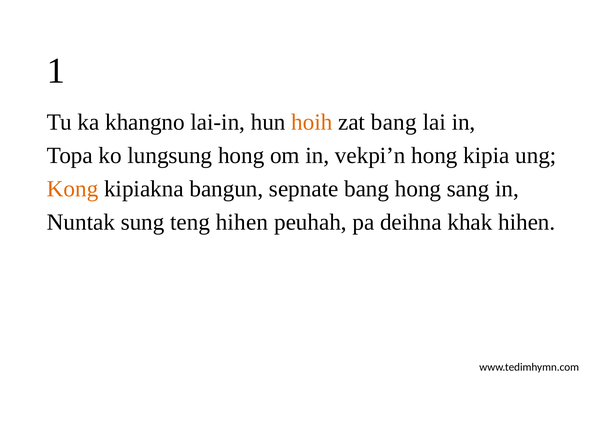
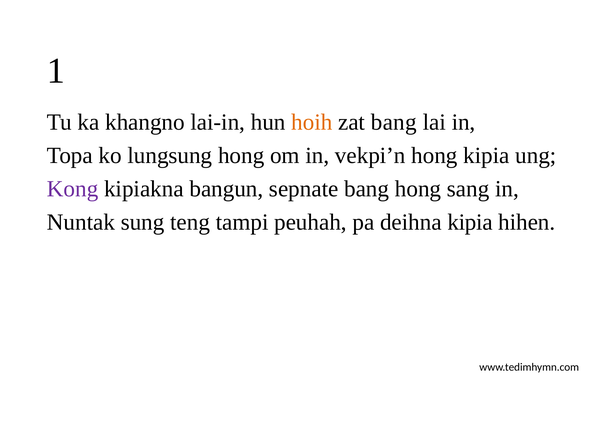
Kong colour: orange -> purple (73, 189)
teng hihen: hihen -> tampi (242, 222)
deihna khak: khak -> kipia (470, 222)
